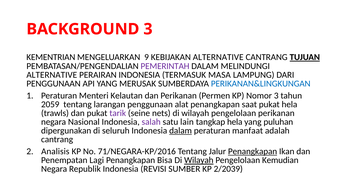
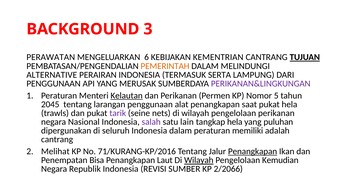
KEMENTRIAN: KEMENTRIAN -> PERAWATAN (51, 57)
9: 9 -> 6 (147, 57)
KEBIJAKAN ALTERNATIVE: ALTERNATIVE -> KEMENTRIAN (218, 57)
PEMERINTAH colour: purple -> orange (165, 66)
MASA: MASA -> SERTA (220, 75)
PERIKANAN&LINGKUNGAN colour: blue -> purple (261, 84)
Kelautan underline: none -> present (127, 96)
Nomor 3: 3 -> 5 (276, 96)
2059: 2059 -> 2045 (50, 104)
dalam underline: present -> none (181, 131)
manfaat: manfaat -> memiliki (248, 131)
Analisis: Analisis -> Melihat (55, 152)
71/NEGARA-KP/2016: 71/NEGARA-KP/2016 -> 71/KURANG-KP/2016 (137, 152)
Lagi: Lagi -> Bisa (97, 160)
Bisa: Bisa -> Laut (165, 160)
2/2039: 2/2039 -> 2/2066 (228, 169)
